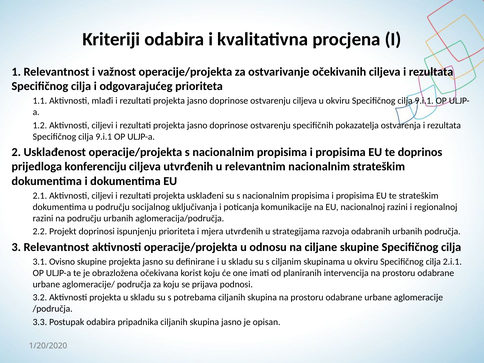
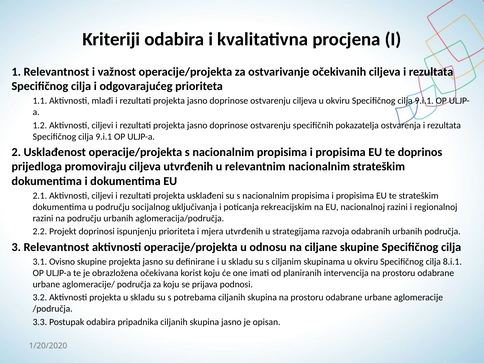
konferenciju: konferenciju -> promoviraju (96, 167)
komunikacije: komunikacije -> rekreacijskim (286, 207)
2.i.1: 2.i.1 -> 8.i.1 (452, 262)
